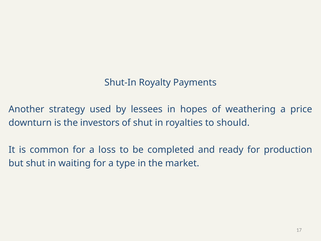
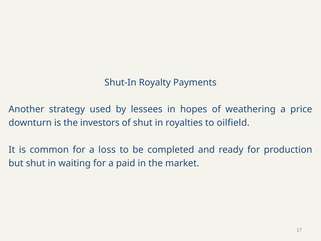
should: should -> oilfield (233, 123)
type: type -> paid (126, 163)
